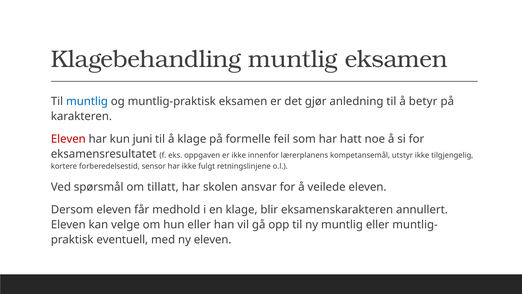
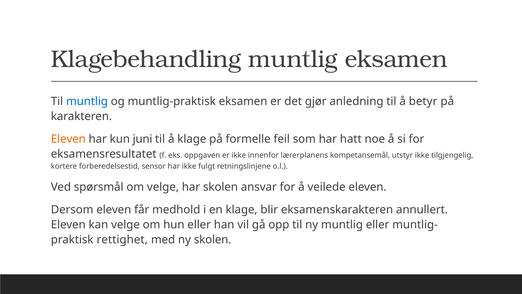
Eleven colour: red -> orange (68, 139)
om tillatt: tillatt -> velge (163, 187)
eventuell: eventuell -> rettighet (122, 240)
ny eleven: eleven -> skolen (213, 240)
